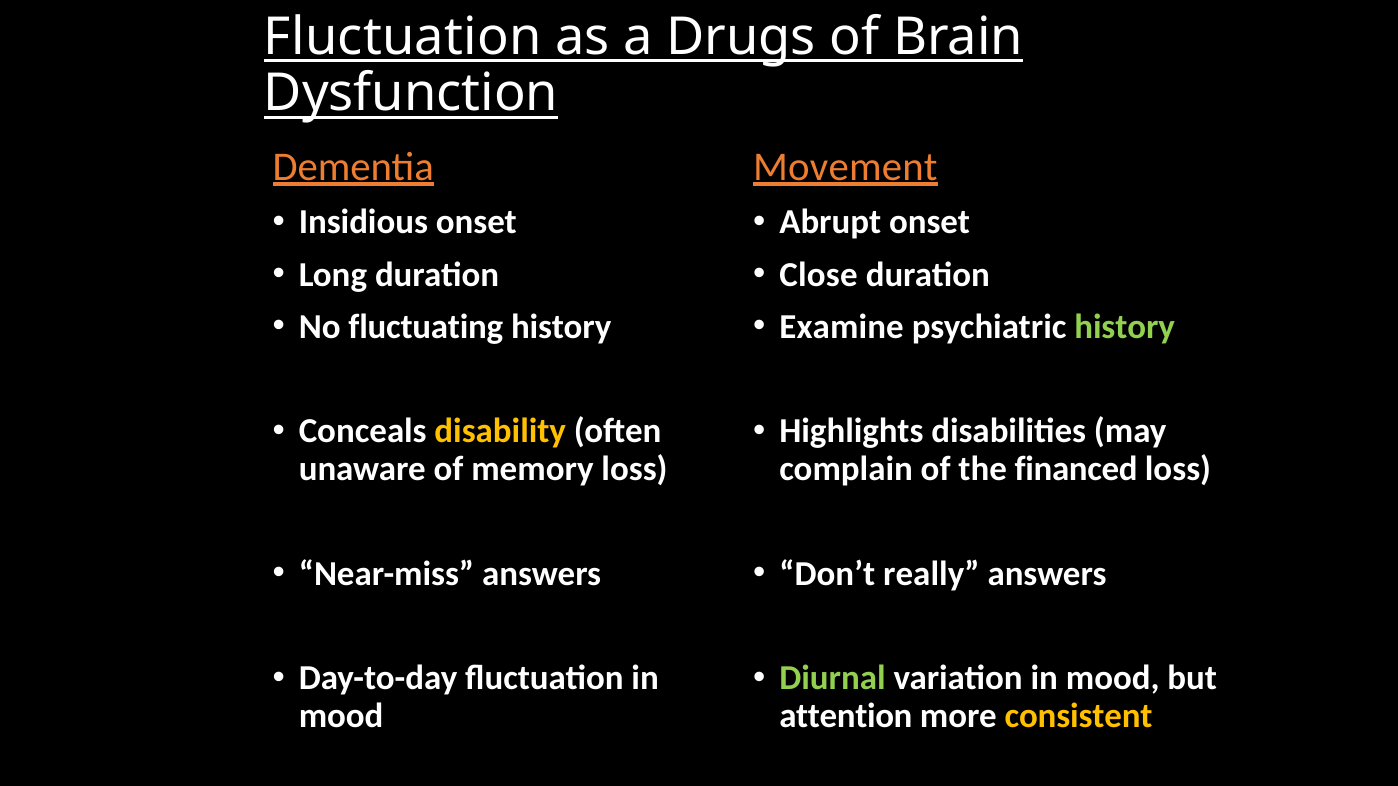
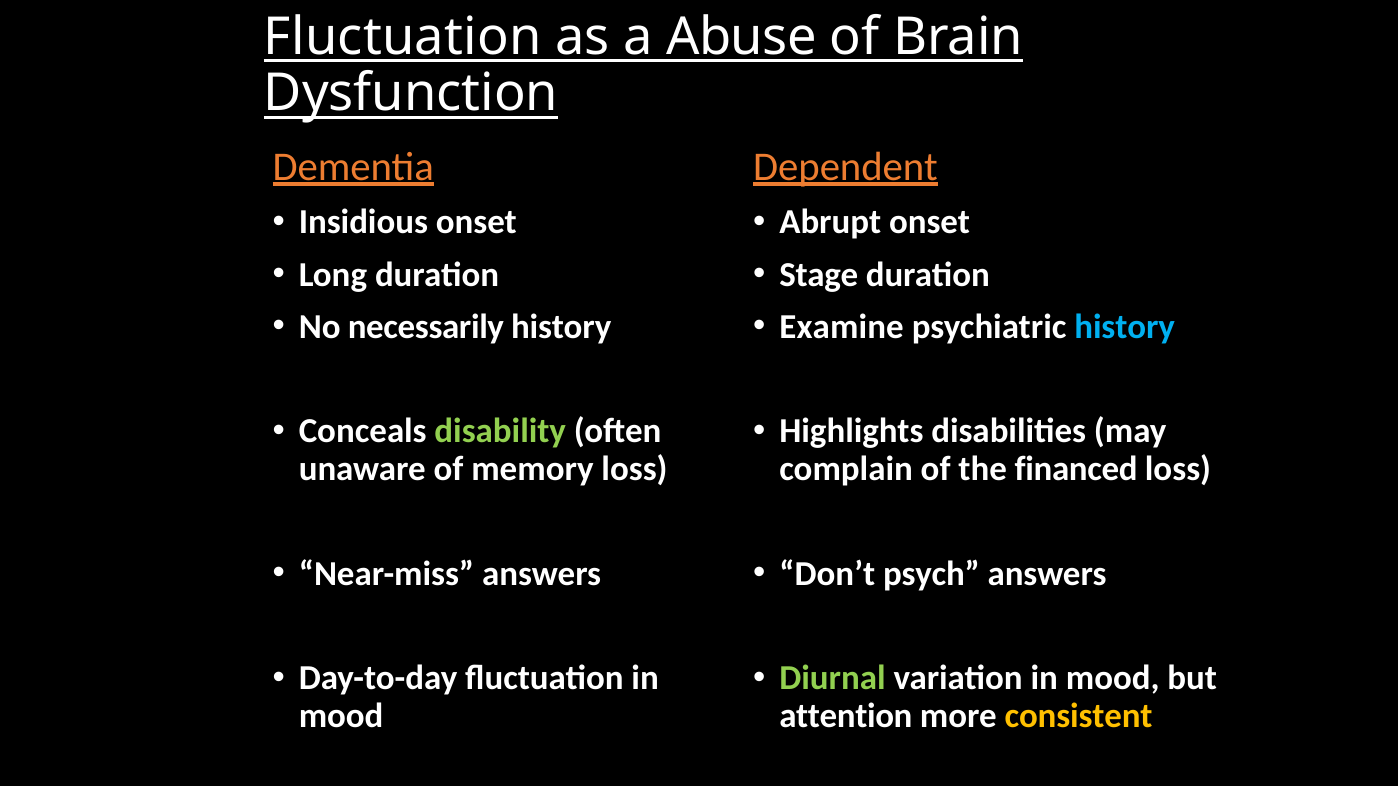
Drugs: Drugs -> Abuse (742, 37)
Movement: Movement -> Dependent (846, 167)
Close: Close -> Stage (819, 275)
fluctuating: fluctuating -> necessarily (426, 327)
history colour: light green -> light blue (1125, 327)
disability colour: yellow -> light green (500, 432)
really: really -> psych (931, 574)
